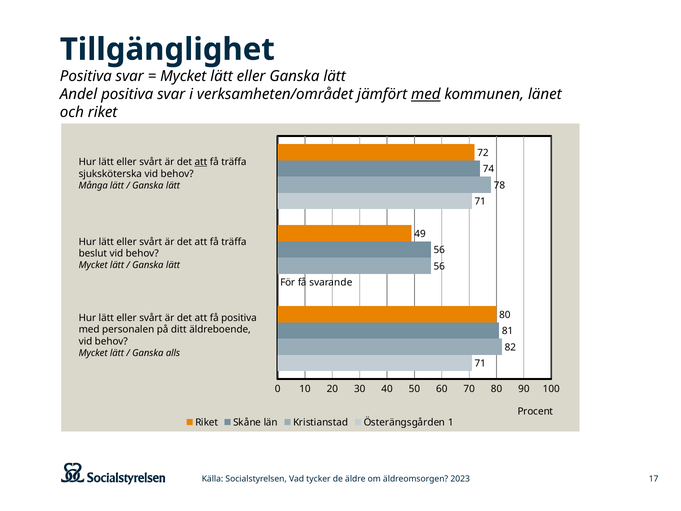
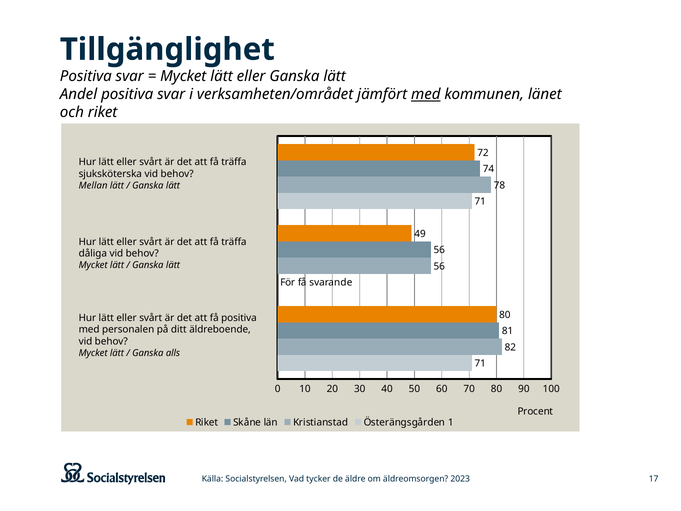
att underline: present -> none (201, 162)
Många: Många -> Mellan (93, 185)
beslut: beslut -> dåliga (93, 254)
